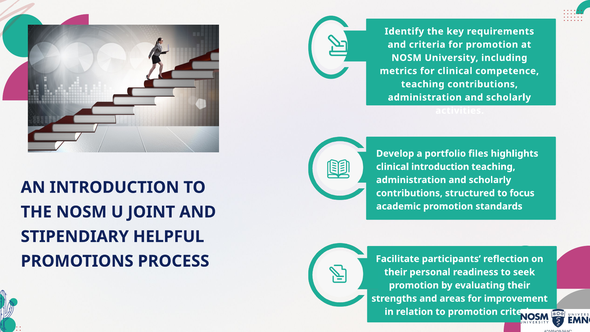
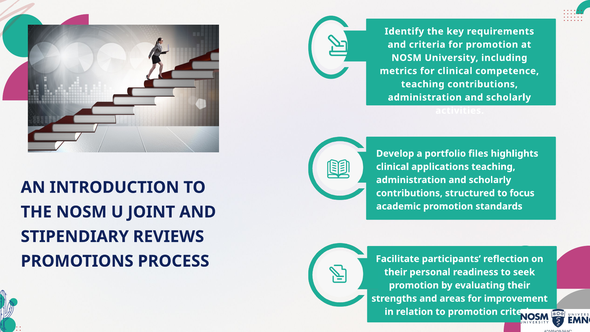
clinical introduction: introduction -> applications (440, 167)
HELPFUL: HELPFUL -> REVIEWS (169, 237)
